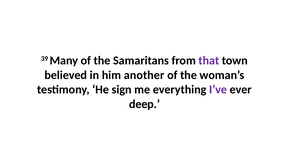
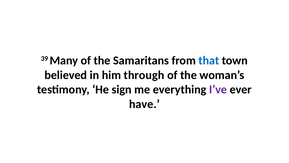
that colour: purple -> blue (209, 60)
another: another -> through (144, 75)
deep: deep -> have (144, 104)
